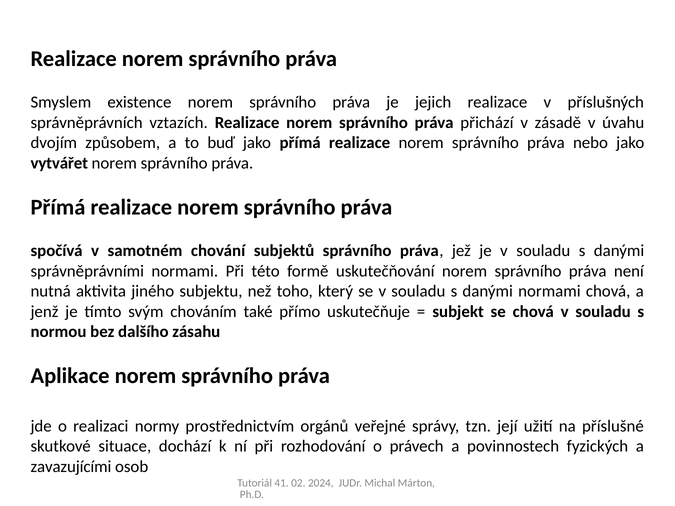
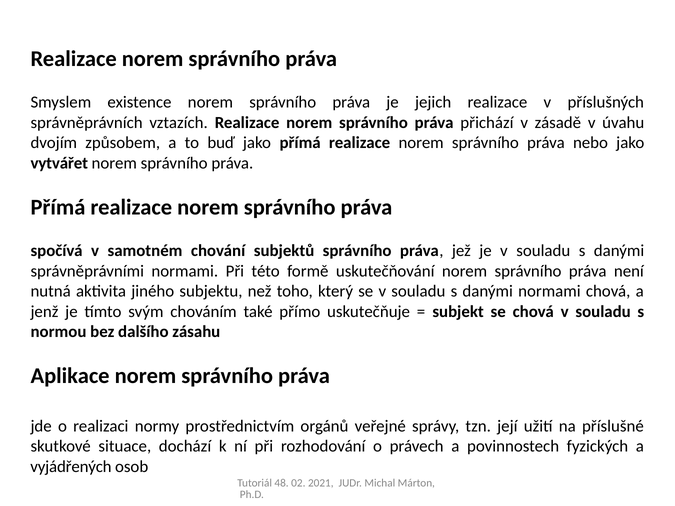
zavazujícími: zavazujícími -> vyjádřených (71, 467)
41: 41 -> 48 (282, 483)
2024: 2024 -> 2021 (321, 483)
